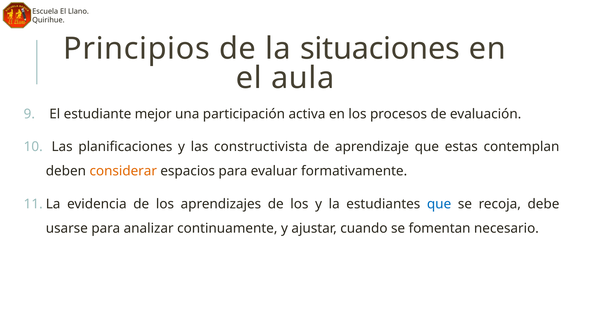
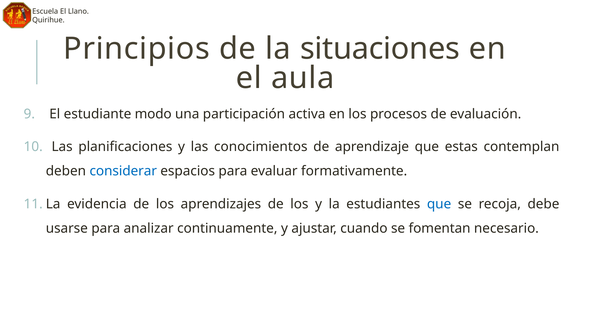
mejor: mejor -> modo (153, 114)
constructivista: constructivista -> conocimientos (261, 147)
considerar colour: orange -> blue (123, 171)
